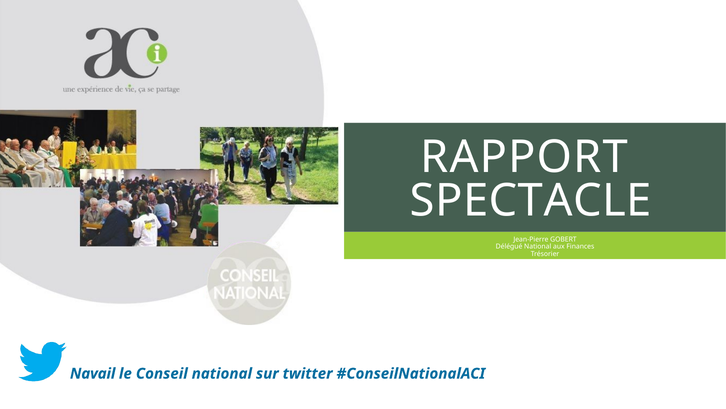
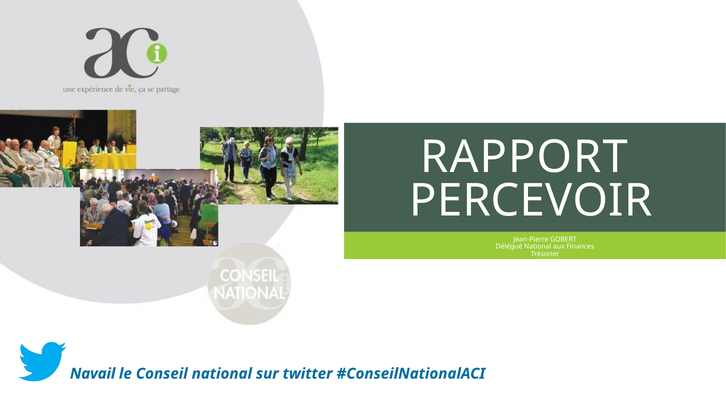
SPECTACLE: SPECTACLE -> PERCEVOIR (531, 201)
